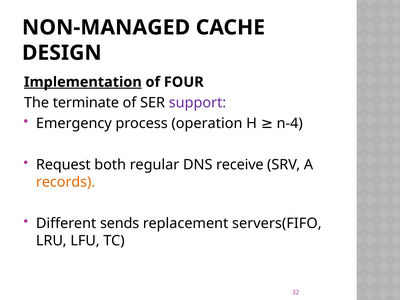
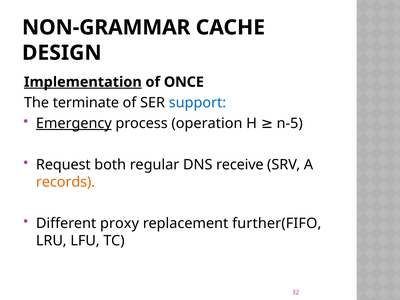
NON-MANAGED: NON-MANAGED -> NON-GRAMMAR (106, 27)
FOUR: FOUR -> ONCE (184, 82)
support colour: purple -> blue (197, 103)
Emergency underline: none -> present (74, 123)
n-4: n-4 -> n-5 (290, 123)
sends: sends -> proxy (120, 223)
servers(FIFO: servers(FIFO -> further(FIFO (277, 223)
